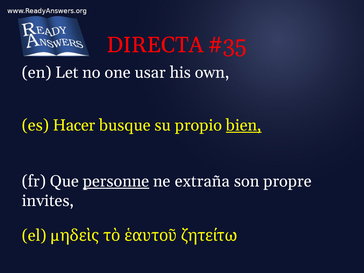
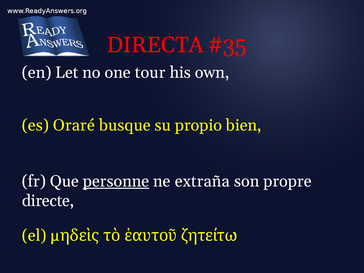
usar: usar -> tour (150, 73)
Hacer: Hacer -> Oraré (74, 125)
bien underline: present -> none (244, 125)
invites: invites -> directe (48, 201)
